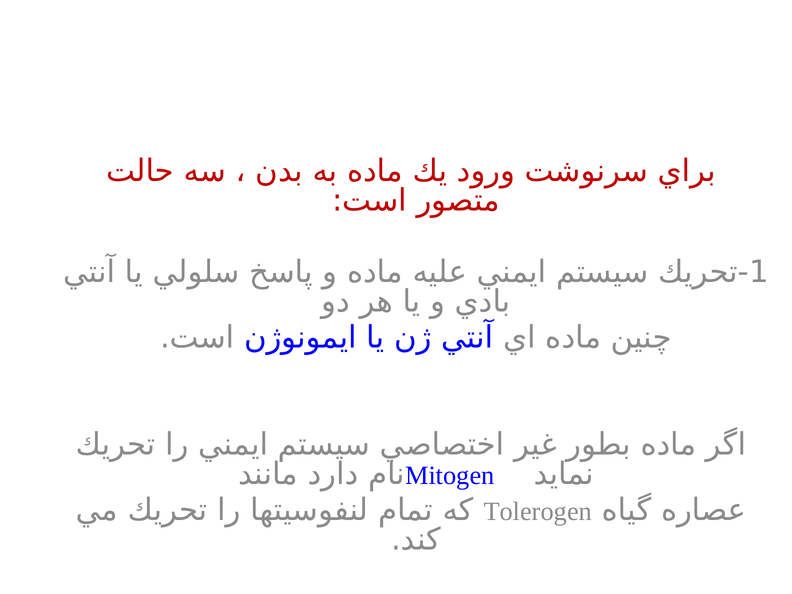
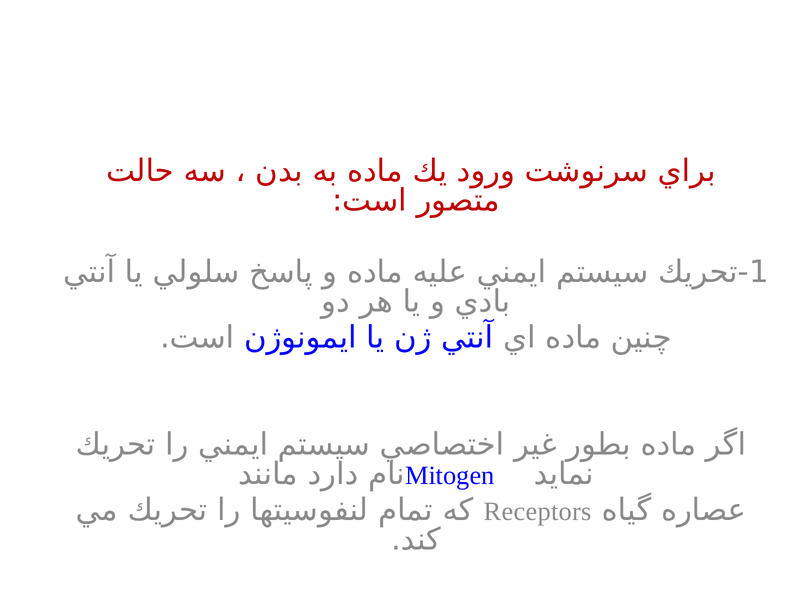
Tolerogen: Tolerogen -> Receptors (538, 512)
